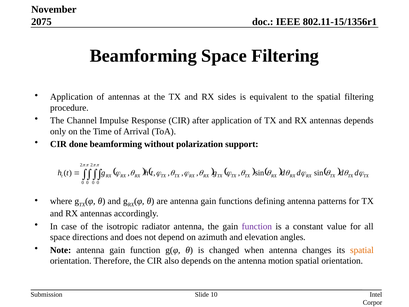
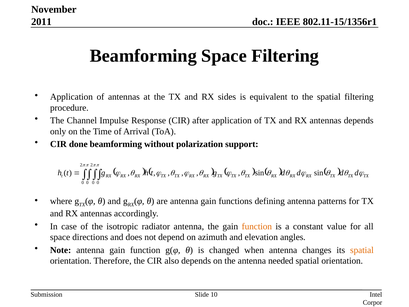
2075: 2075 -> 2011 (41, 22)
function colour: purple -> orange (257, 226)
motion: motion -> needed (281, 261)
